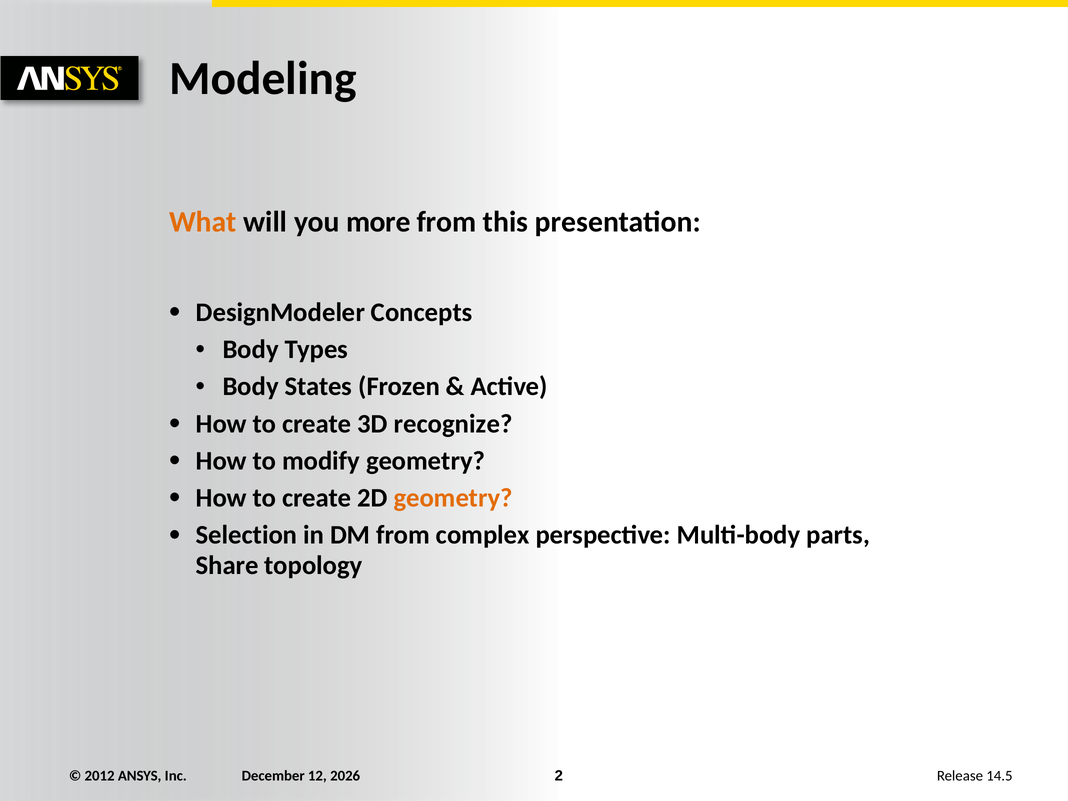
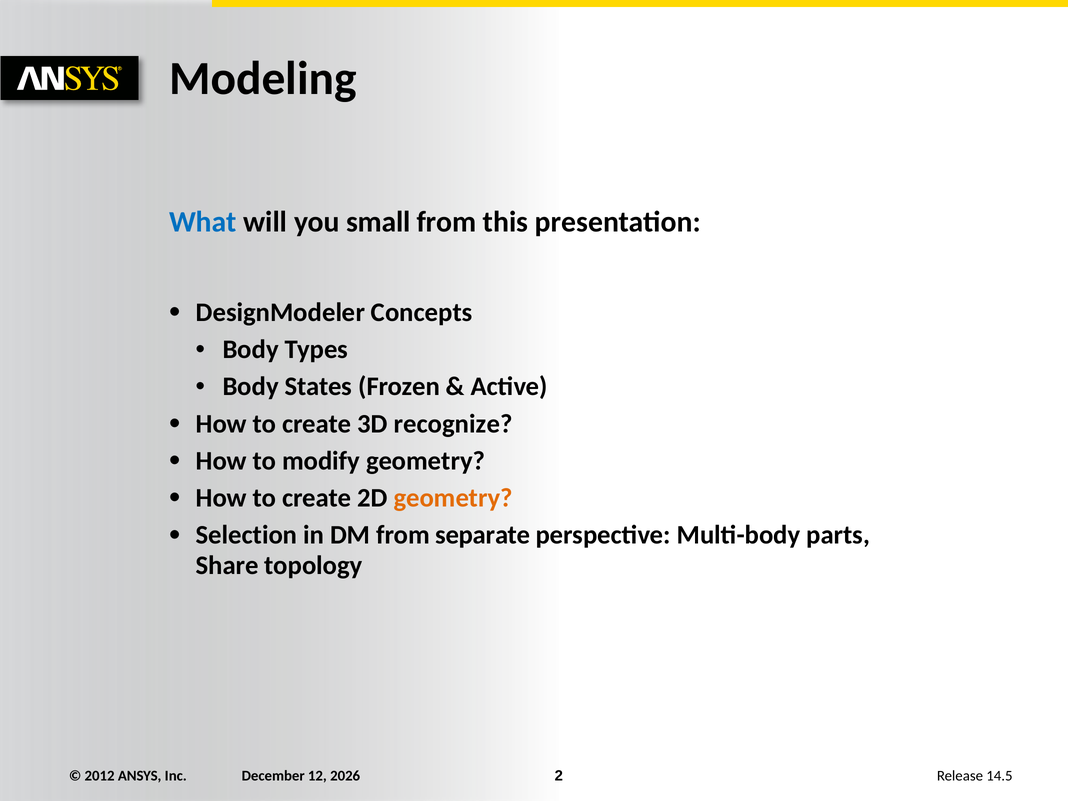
What colour: orange -> blue (203, 222)
more: more -> small (378, 222)
complex: complex -> separate (483, 535)
